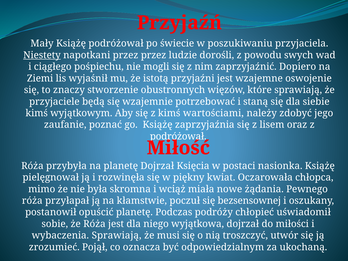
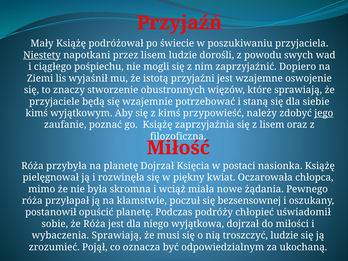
przez przez: przez -> lisem (153, 55)
wartościami: wartościami -> przypowieść (213, 113)
jego underline: none -> present (324, 113)
podróżował: podróżował -> filozoficzna (178, 136)
troszczyć utwór: utwór -> ludzie (284, 235)
